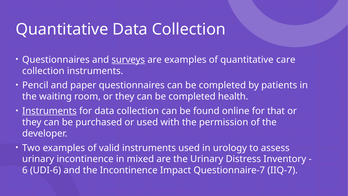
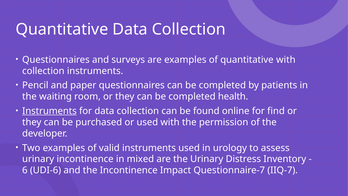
surveys underline: present -> none (128, 60)
quantitative care: care -> with (286, 60)
that: that -> find (276, 111)
